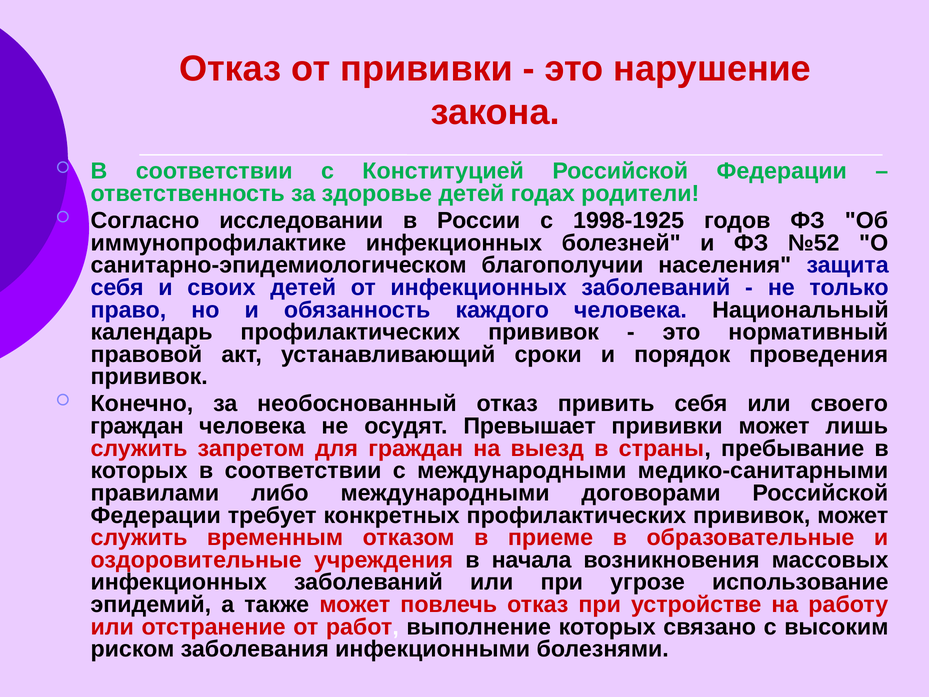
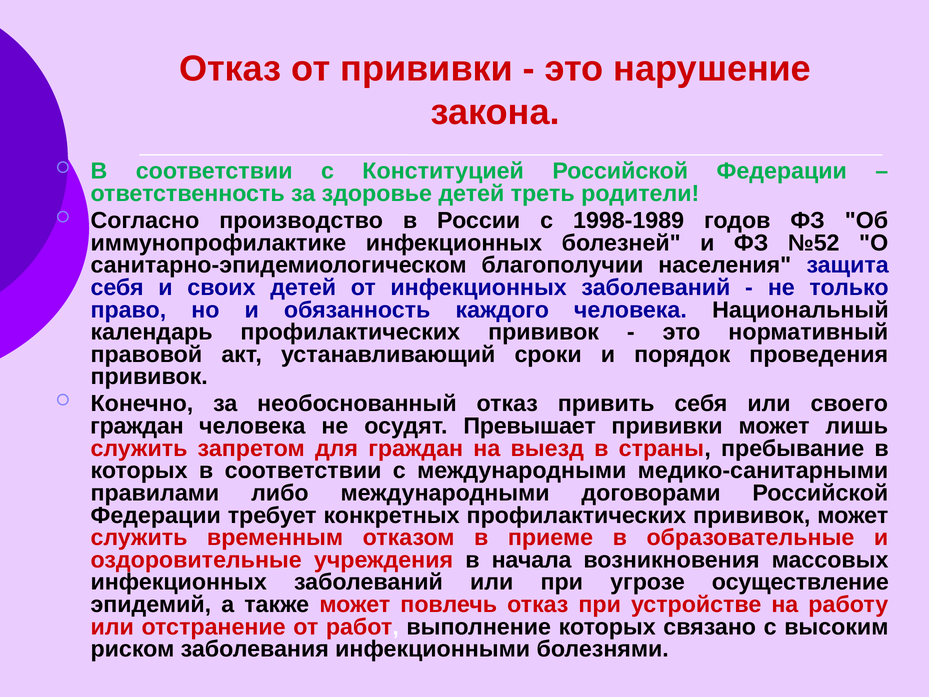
годах: годах -> треть (543, 194)
исследовании: исследовании -> производство (301, 220)
1998-1925: 1998-1925 -> 1998-1989 (629, 220)
использование: использование -> осуществление (800, 582)
